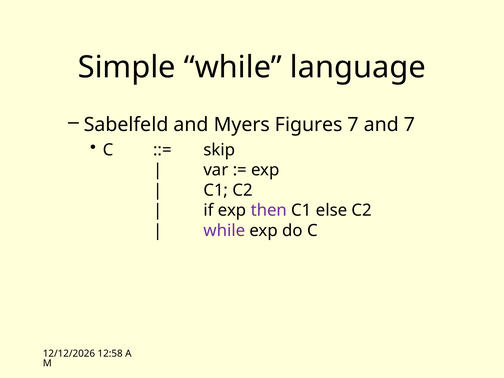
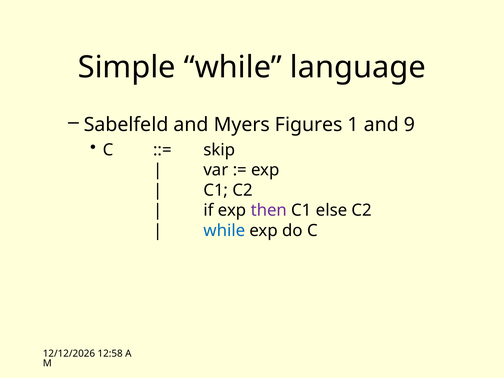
Figures 7: 7 -> 1 (353, 125)
and 7: 7 -> 9 (410, 125)
while colour: purple -> blue (224, 231)
